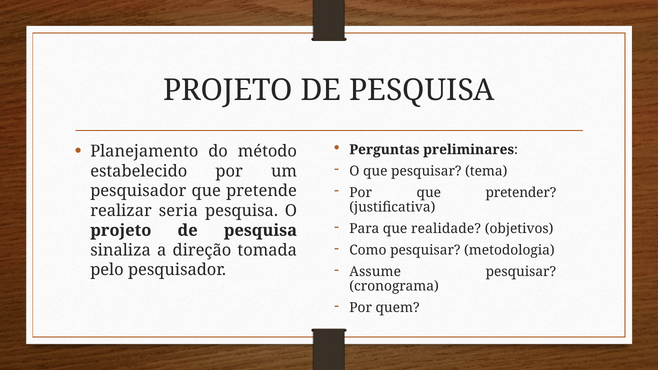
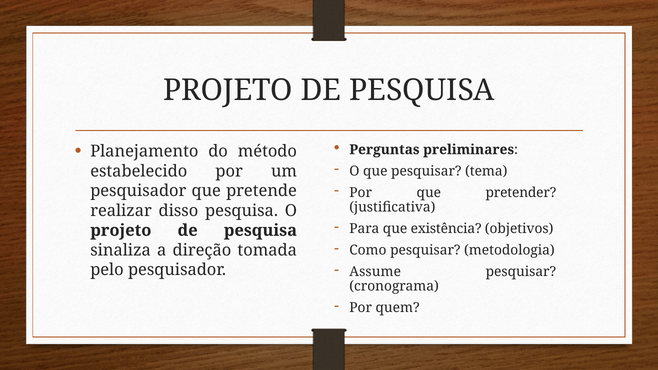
seria: seria -> disso (178, 211)
realidade: realidade -> existência (446, 229)
